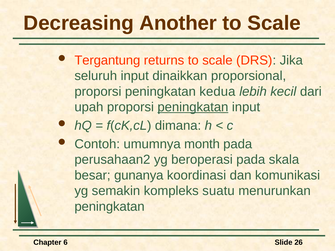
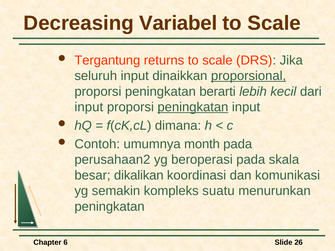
Another: Another -> Variabel (178, 23)
proporsional underline: none -> present (249, 76)
kedua: kedua -> berarti (218, 92)
upah: upah -> input (89, 107)
gunanya: gunanya -> dikalikan (139, 175)
